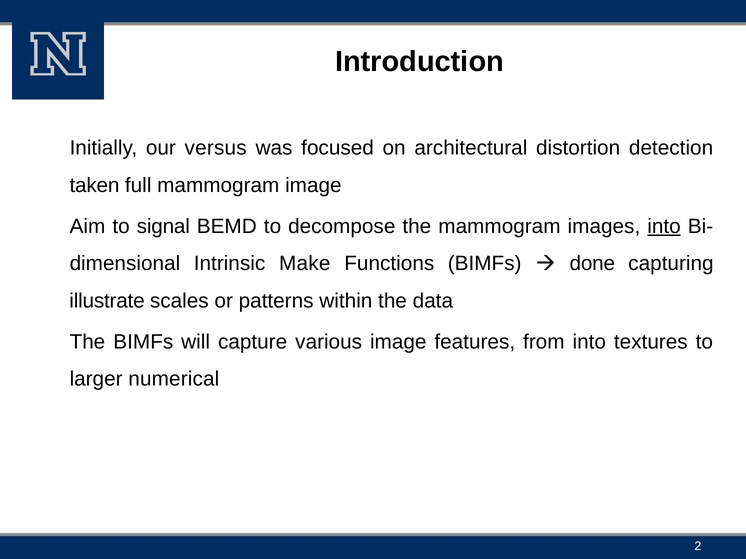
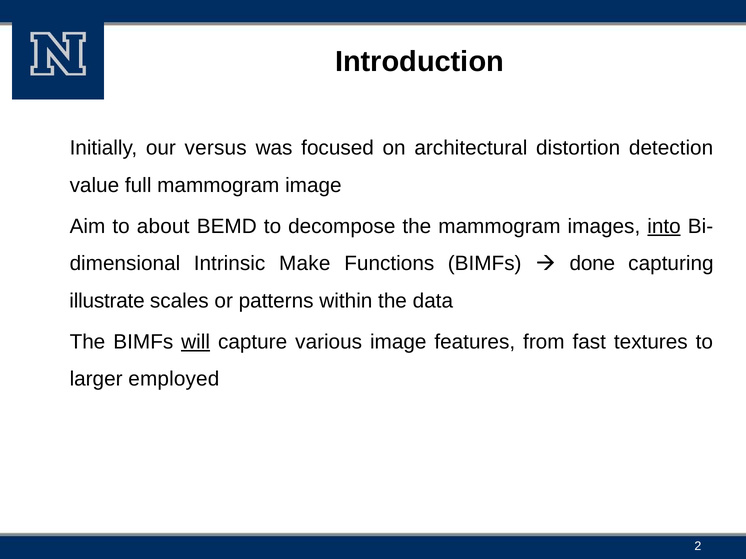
taken: taken -> value (94, 185)
signal: signal -> about (163, 227)
will underline: none -> present (196, 342)
from into: into -> fast (589, 342)
numerical: numerical -> employed (174, 379)
